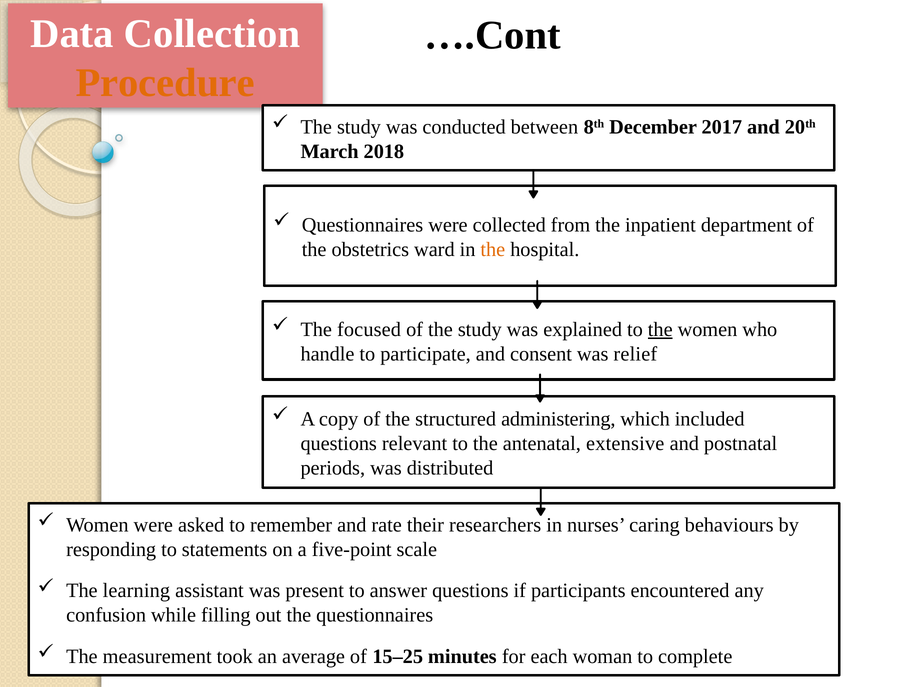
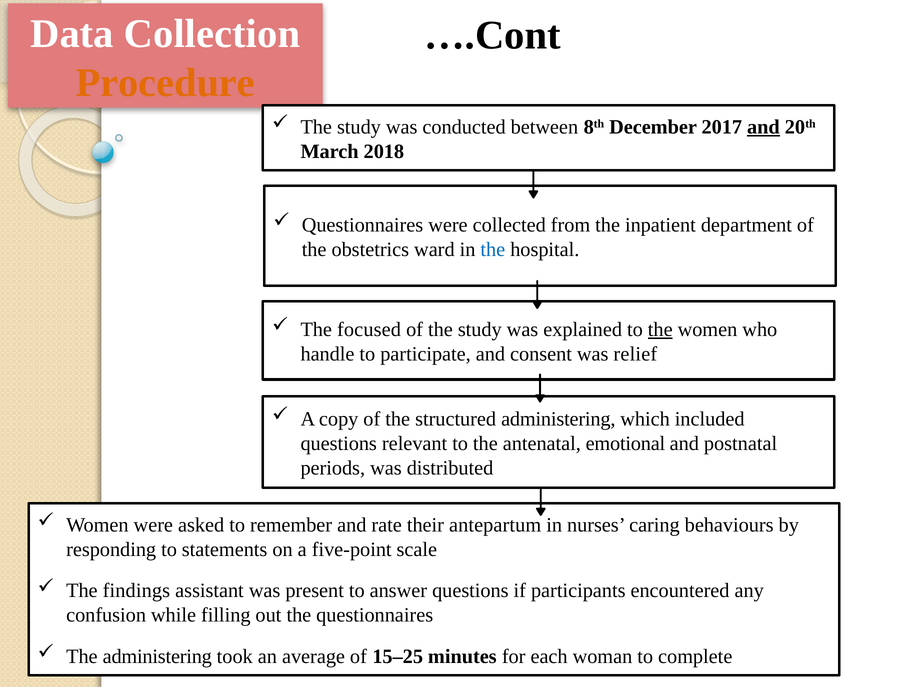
and underline: none -> present (763, 127)
the colour: orange -> blue (493, 249)
extensive: extensive -> emotional (625, 443)
researchers: researchers -> antepartum (495, 524)
learning: learning -> findings (136, 590)
The measurement: measurement -> administering (157, 656)
